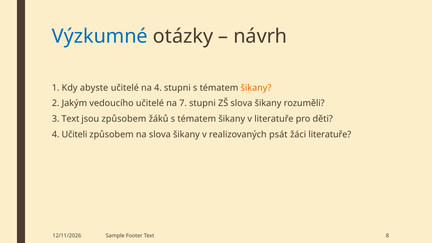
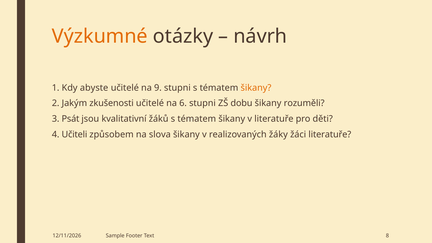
Výzkumné colour: blue -> orange (100, 36)
na 4: 4 -> 9 (158, 88)
vedoucího: vedoucího -> zkušenosti (112, 103)
7: 7 -> 6 (183, 103)
ZŠ slova: slova -> dobu (241, 103)
3 Text: Text -> Psát (70, 119)
jsou způsobem: způsobem -> kvalitativní (124, 119)
psát: psát -> žáky (278, 134)
